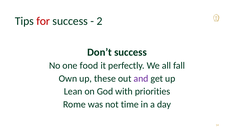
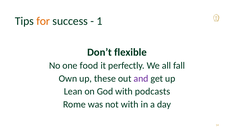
for colour: red -> orange (43, 21)
2: 2 -> 1 (99, 21)
Don’t success: success -> flexible (130, 52)
priorities: priorities -> podcasts (153, 91)
not time: time -> with (130, 104)
